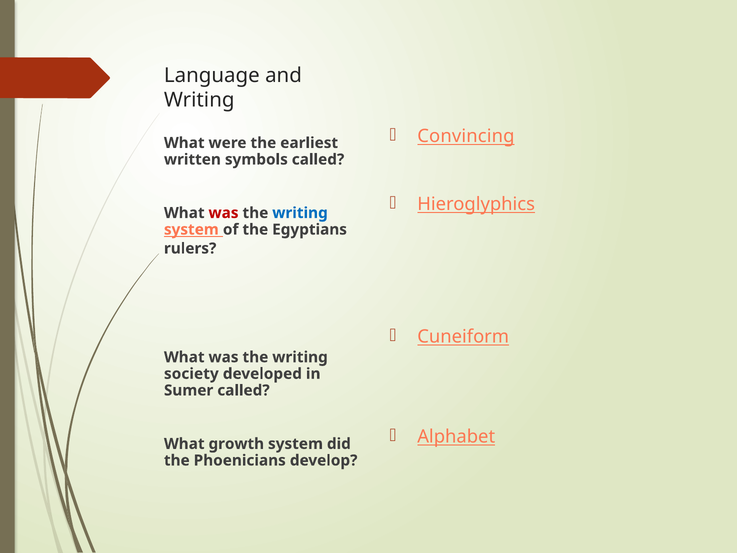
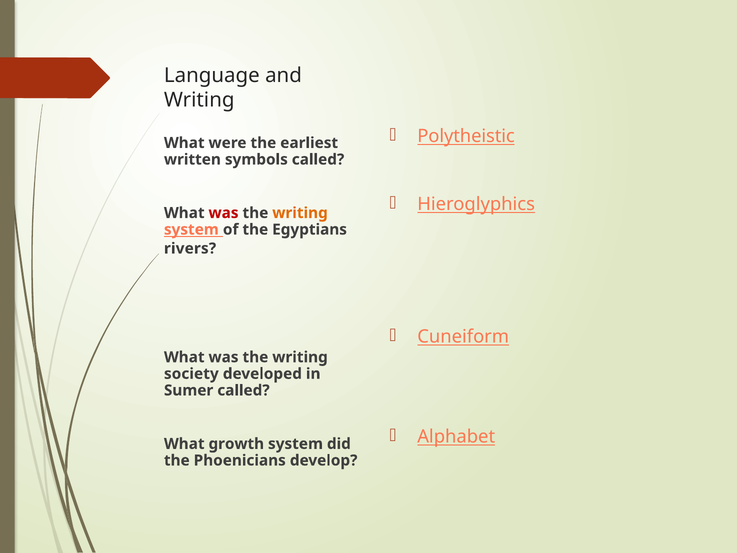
Convincing: Convincing -> Polytheistic (466, 136)
writing colour: blue -> orange (300, 213)
rulers: rulers -> rivers (190, 248)
